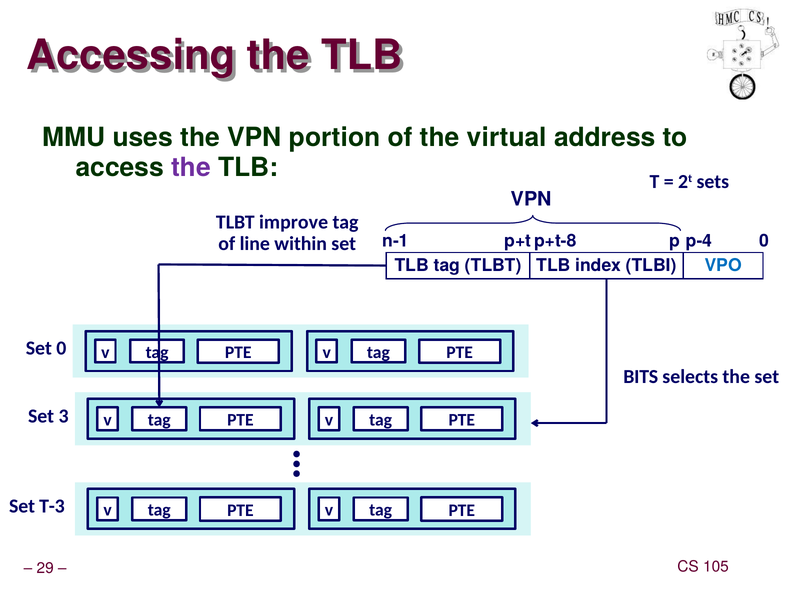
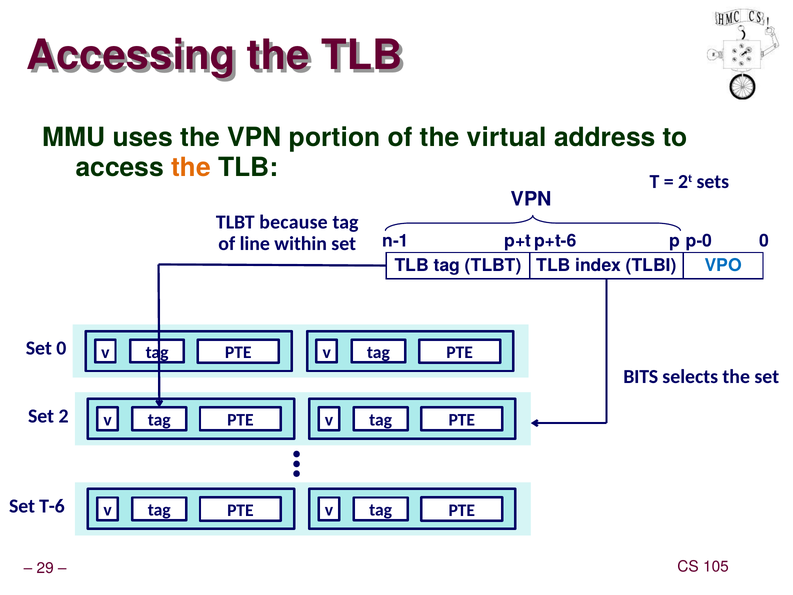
the colour: purple -> orange (191, 167)
improve: improve -> because (294, 222)
p+t-8: p+t-8 -> p+t-6 (555, 241)
p-4: p-4 -> p-0 (699, 241)
3: 3 -> 2 (64, 416)
T-3: T-3 -> T-6 (52, 506)
